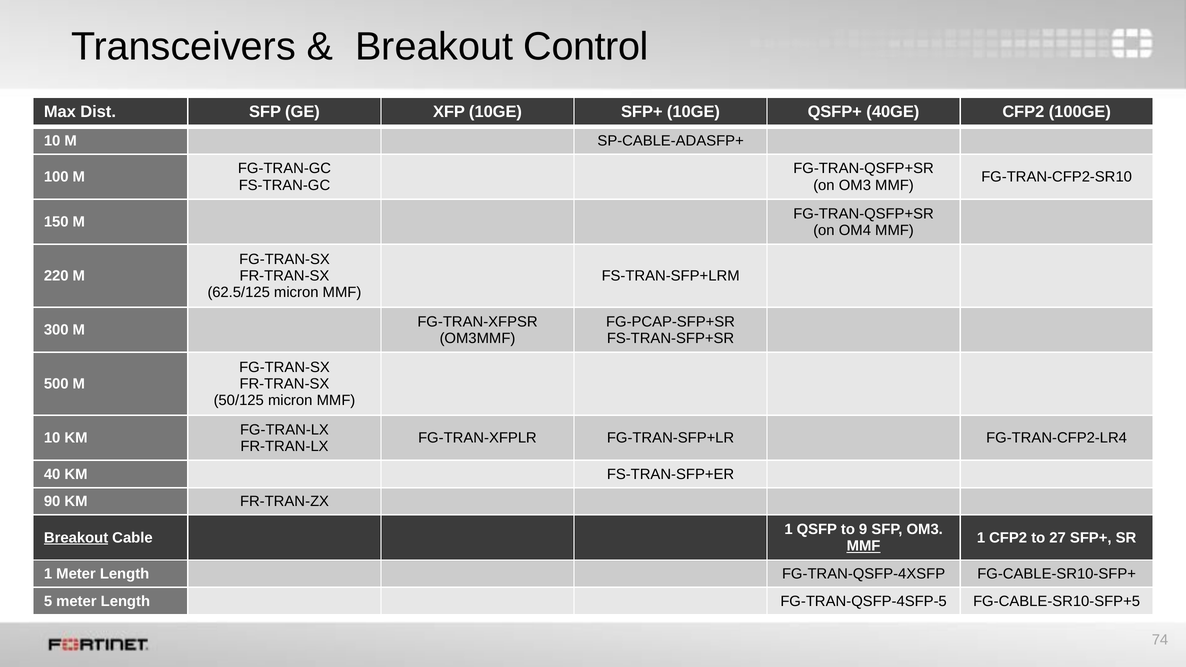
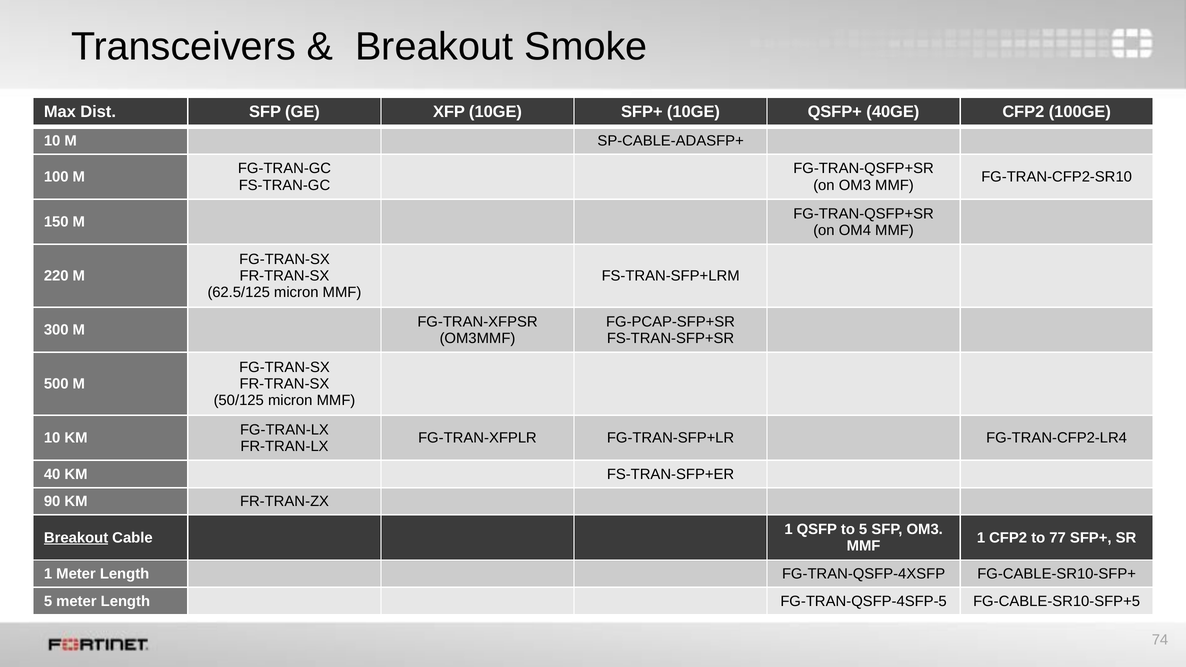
Control: Control -> Smoke (586, 47)
to 9: 9 -> 5 (863, 529)
27: 27 -> 77 (1058, 538)
MMF underline: present -> none (864, 546)
